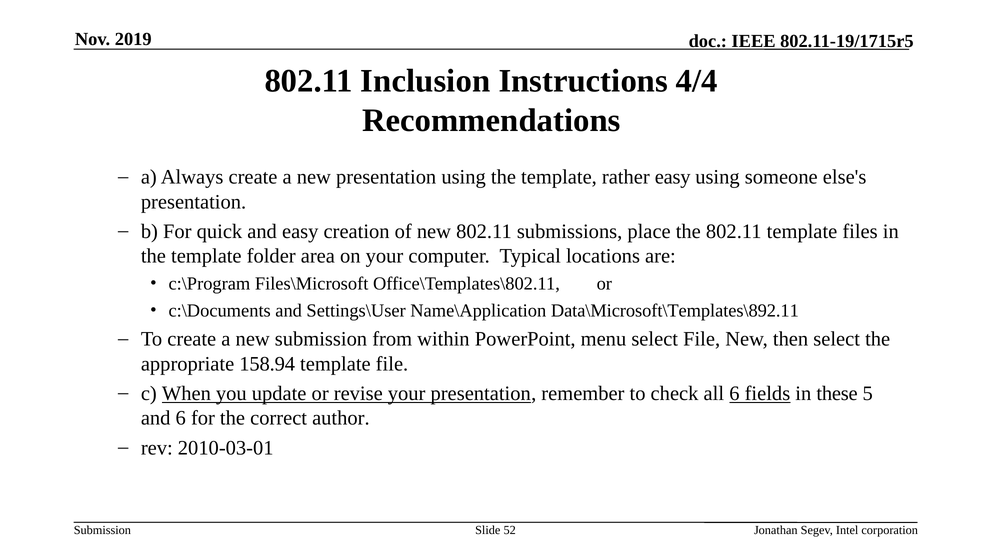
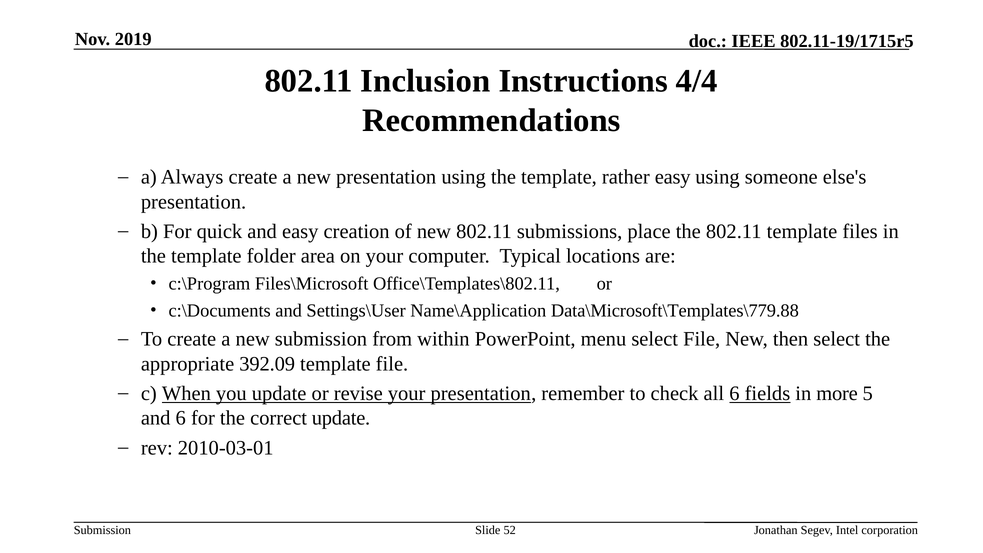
Data\Microsoft\Templates\892.11: Data\Microsoft\Templates\892.11 -> Data\Microsoft\Templates\779.88 (675, 311)
158.94: 158.94 -> 392.09 (267, 364)
these: these -> more (837, 393)
correct author: author -> update (341, 418)
